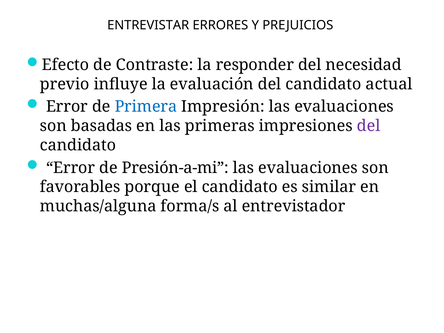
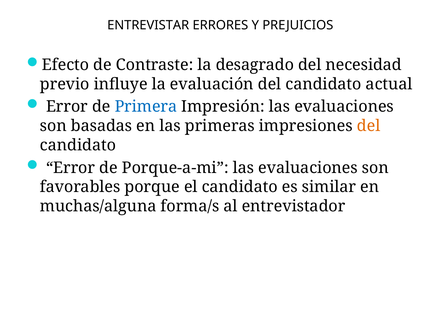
responder: responder -> desagrado (255, 65)
del colour: purple -> orange (369, 126)
Presión-a-mi: Presión-a-mi -> Porque-a-mi (175, 168)
